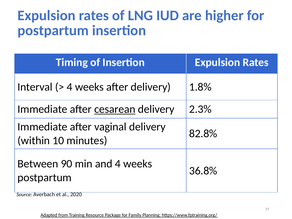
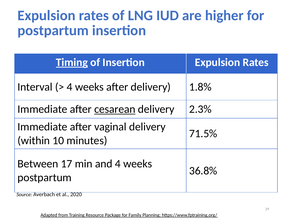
Timing underline: none -> present (72, 62)
82.8%: 82.8% -> 71.5% (203, 134)
90: 90 -> 17 (67, 164)
